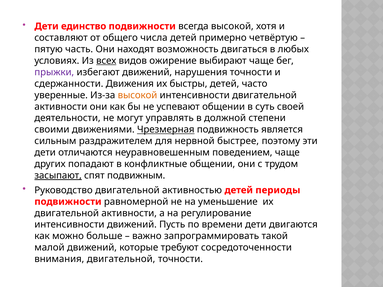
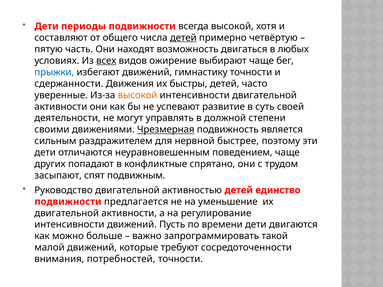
единство: единство -> периоды (84, 26)
детей underline: none -> present (183, 38)
прыжки colour: purple -> blue (54, 72)
нарушения: нарушения -> гимнастику (201, 72)
успевают общении: общении -> развитие (224, 107)
конфликтные общении: общении -> спрятано (212, 164)
засыпают underline: present -> none (58, 176)
периоды: периоды -> единство (278, 190)
равномерной: равномерной -> предлагается (136, 202)
внимания двигательной: двигательной -> потребностей (121, 259)
